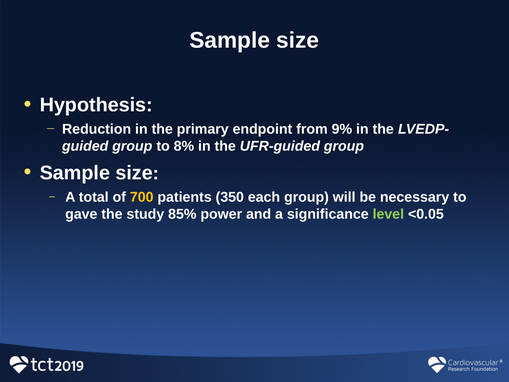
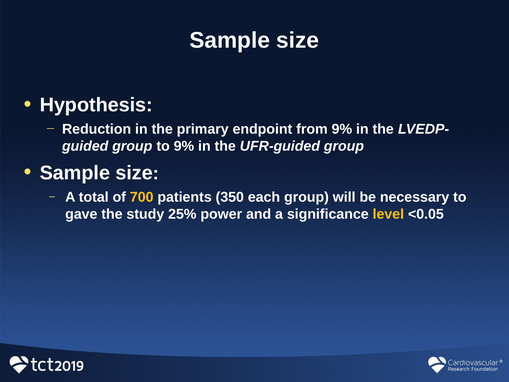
to 8%: 8% -> 9% (184, 146)
85%: 85% -> 25% (182, 214)
level colour: light green -> yellow (388, 214)
